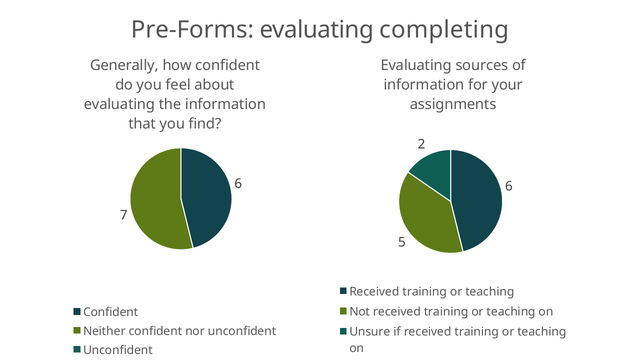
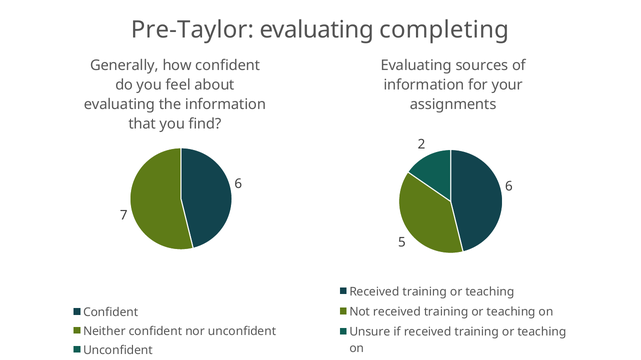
Pre-Forms: Pre-Forms -> Pre-Taylor (192, 30)
